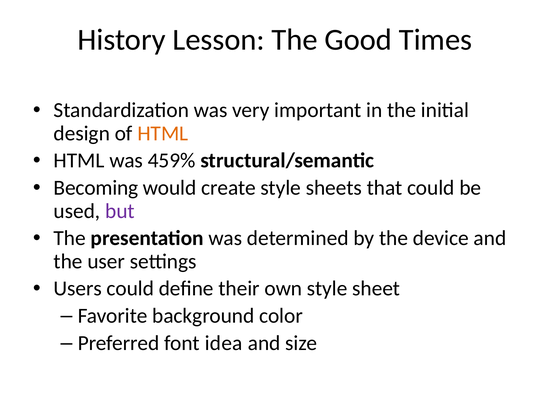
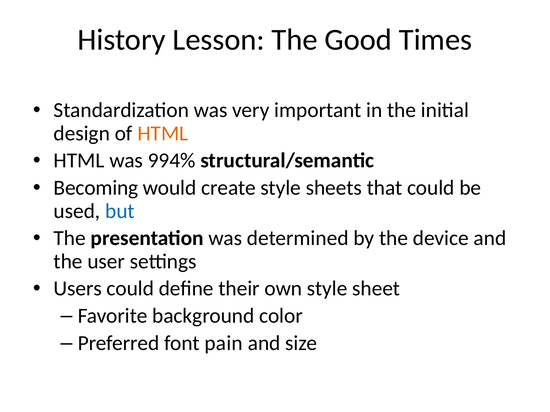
459%: 459% -> 994% (172, 161)
but colour: purple -> blue (120, 211)
idea: idea -> pain (224, 344)
